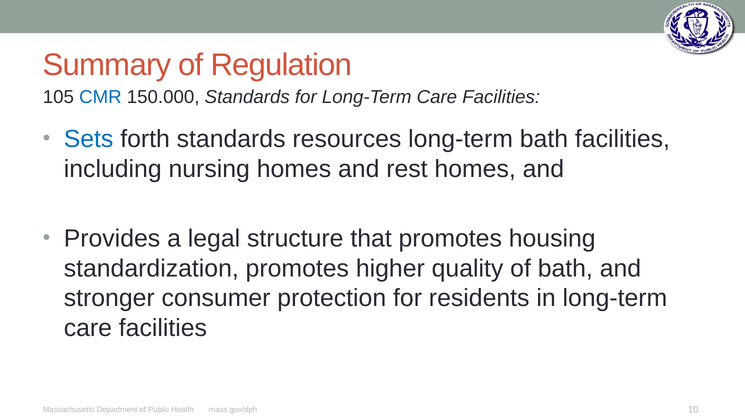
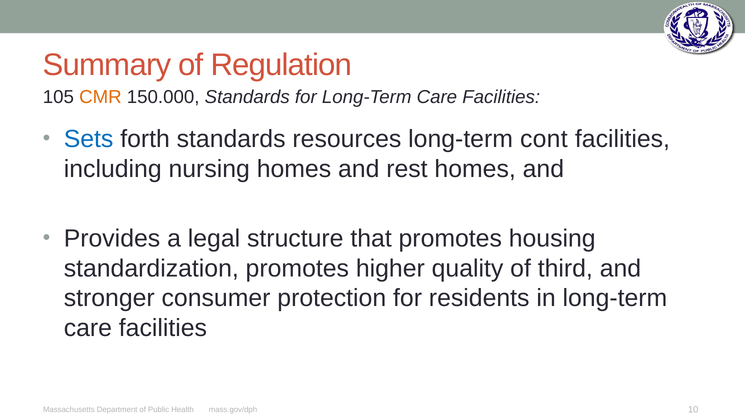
CMR colour: blue -> orange (100, 97)
long-term bath: bath -> cont (544, 139)
of bath: bath -> third (565, 268)
